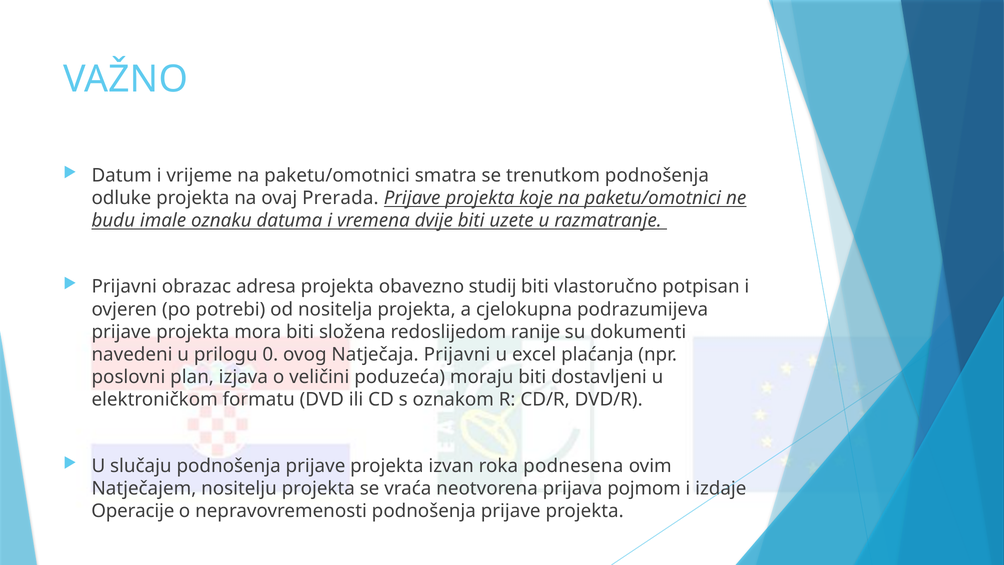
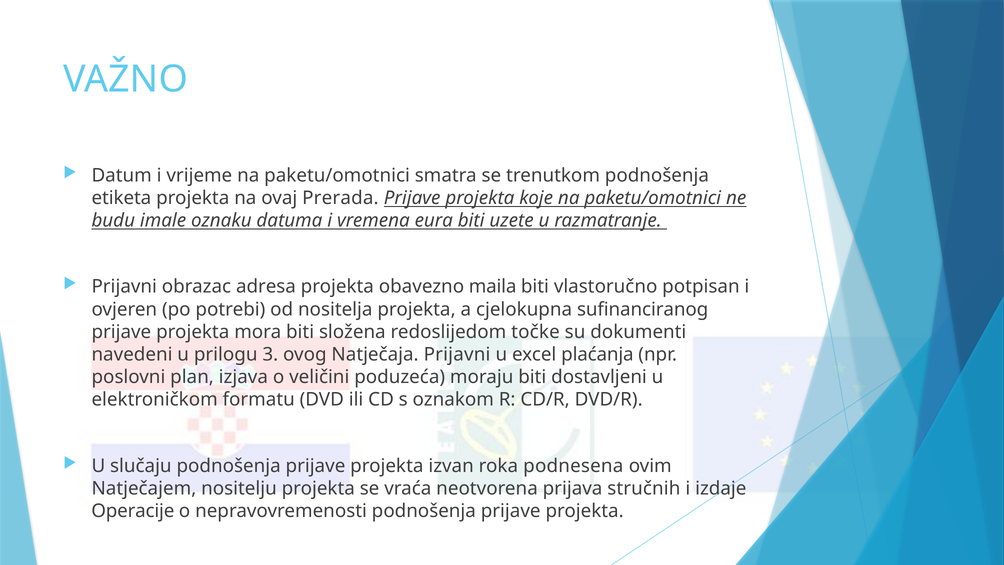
odluke: odluke -> etiketa (121, 198)
dvije: dvije -> eura (434, 221)
studij: studij -> maila (493, 287)
podrazumijeva: podrazumijeva -> sufinanciranog (643, 309)
ranije: ranije -> točke (535, 332)
0: 0 -> 3 (270, 354)
pojmom: pojmom -> stručnih (644, 488)
